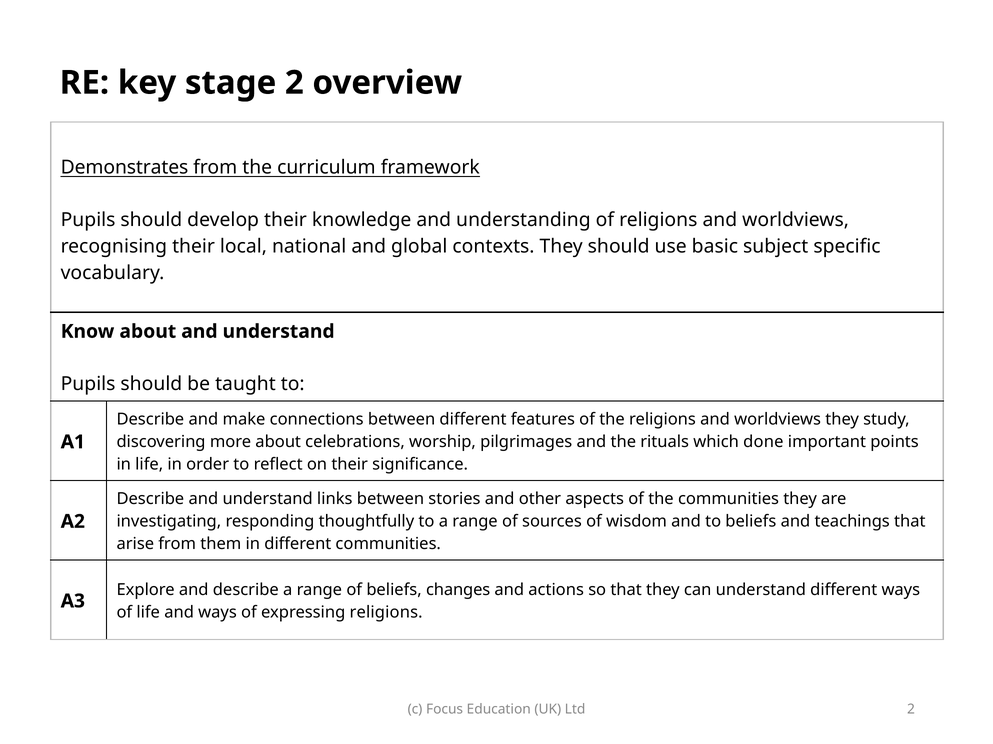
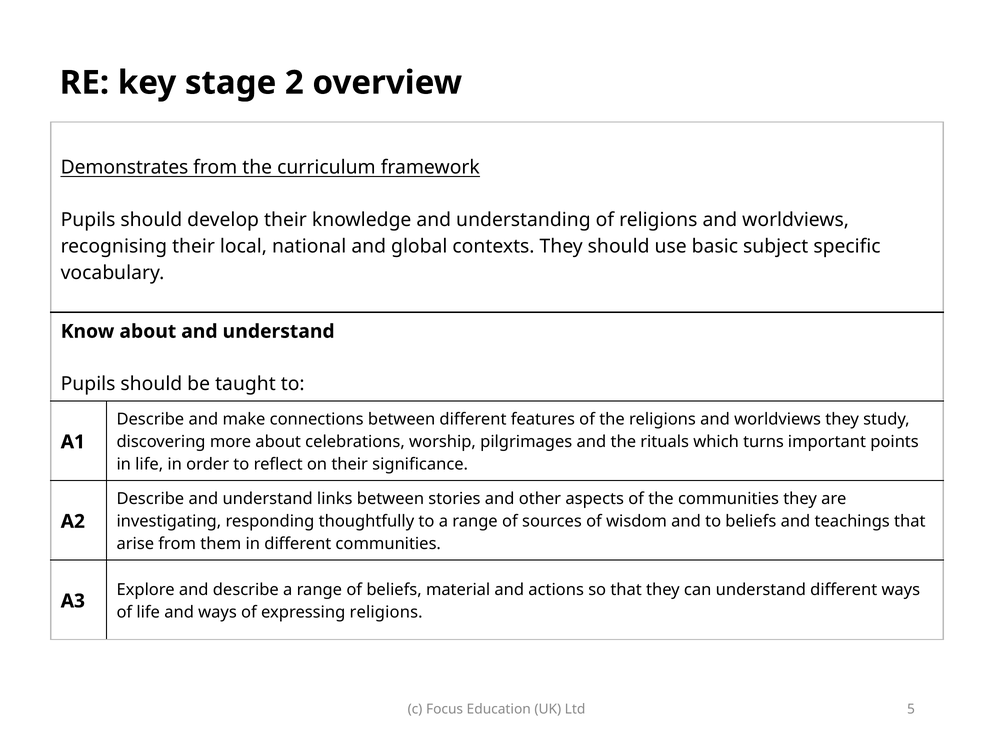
done: done -> turns (764, 442)
changes: changes -> material (458, 590)
Ltd 2: 2 -> 5 (911, 710)
